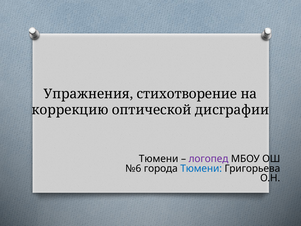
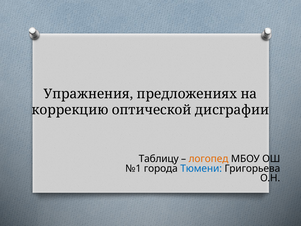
стихотворение: стихотворение -> предложениях (187, 94)
Тюмени: Тюмени -> Таблицу (159, 159)
логопед colour: purple -> orange (209, 159)
№6: №6 -> №1 (133, 168)
